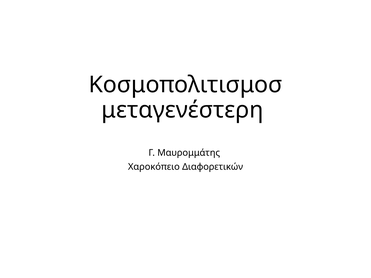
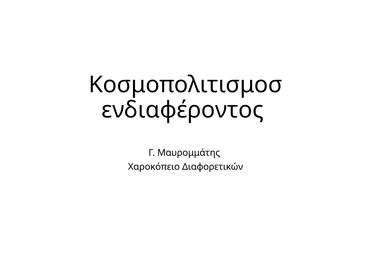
μεταγενέστερη: μεταγενέστερη -> ενδιαφέροντος (183, 110)
